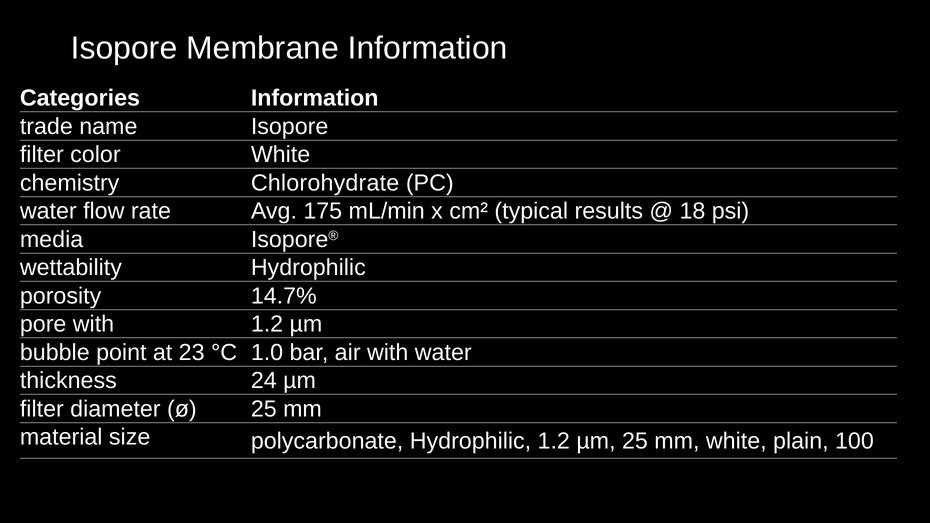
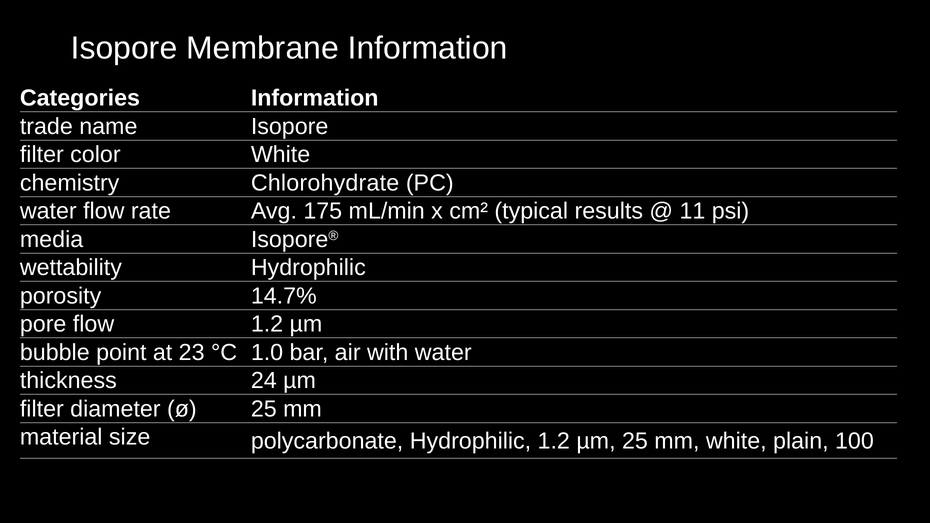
18: 18 -> 11 (692, 211)
pore with: with -> flow (93, 324)
